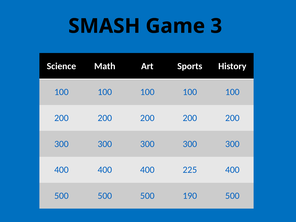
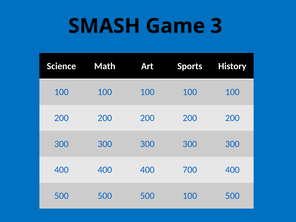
225: 225 -> 700 (190, 170)
500 190: 190 -> 100 (190, 196)
